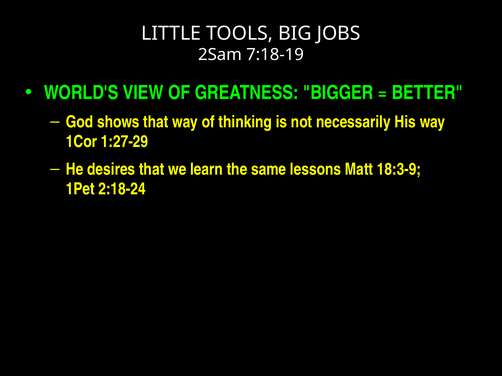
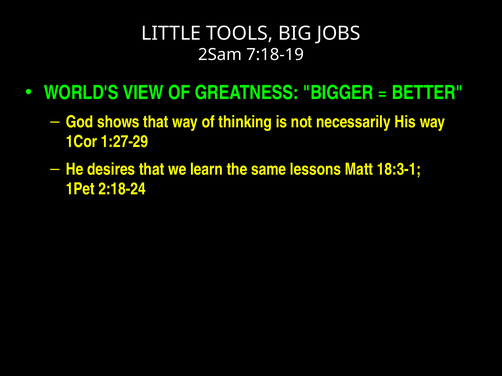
18:3-9: 18:3-9 -> 18:3-1 (399, 170)
